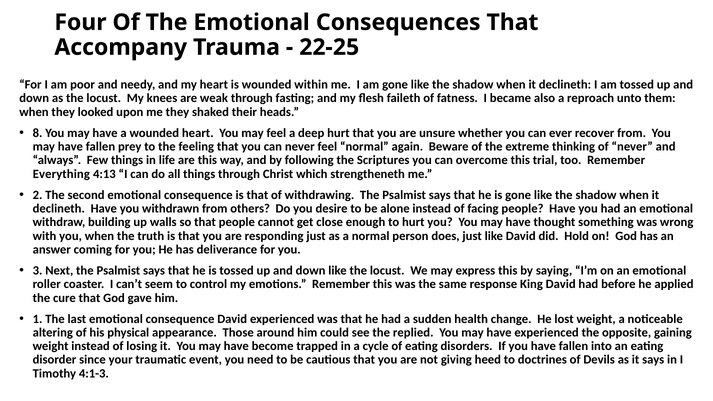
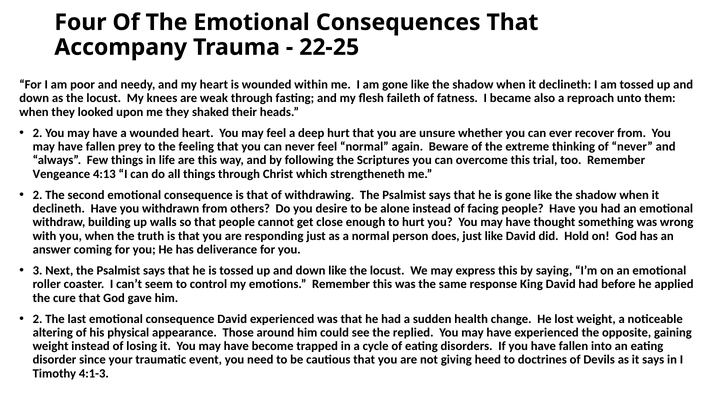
8: 8 -> 2 (38, 133)
Everything: Everything -> Vengeance (61, 174)
1: 1 -> 2 (38, 319)
